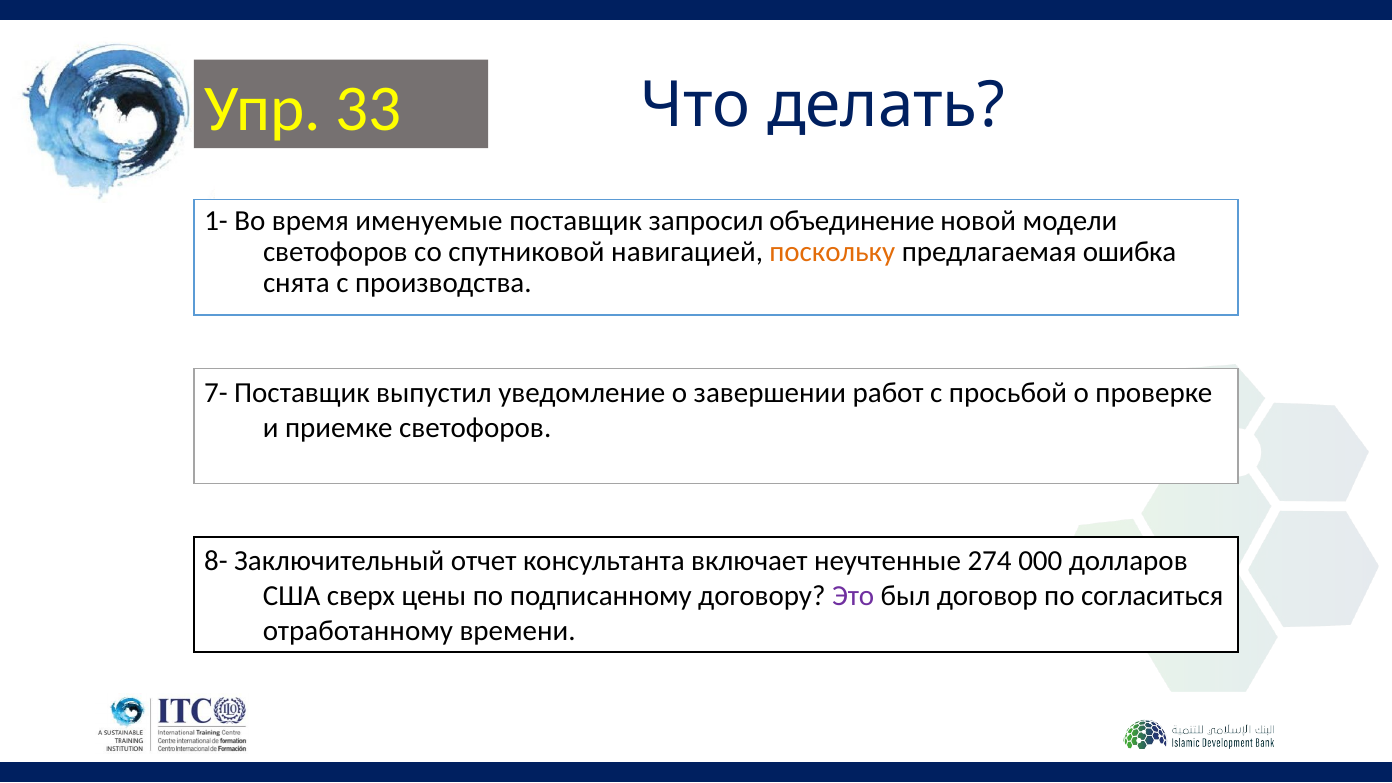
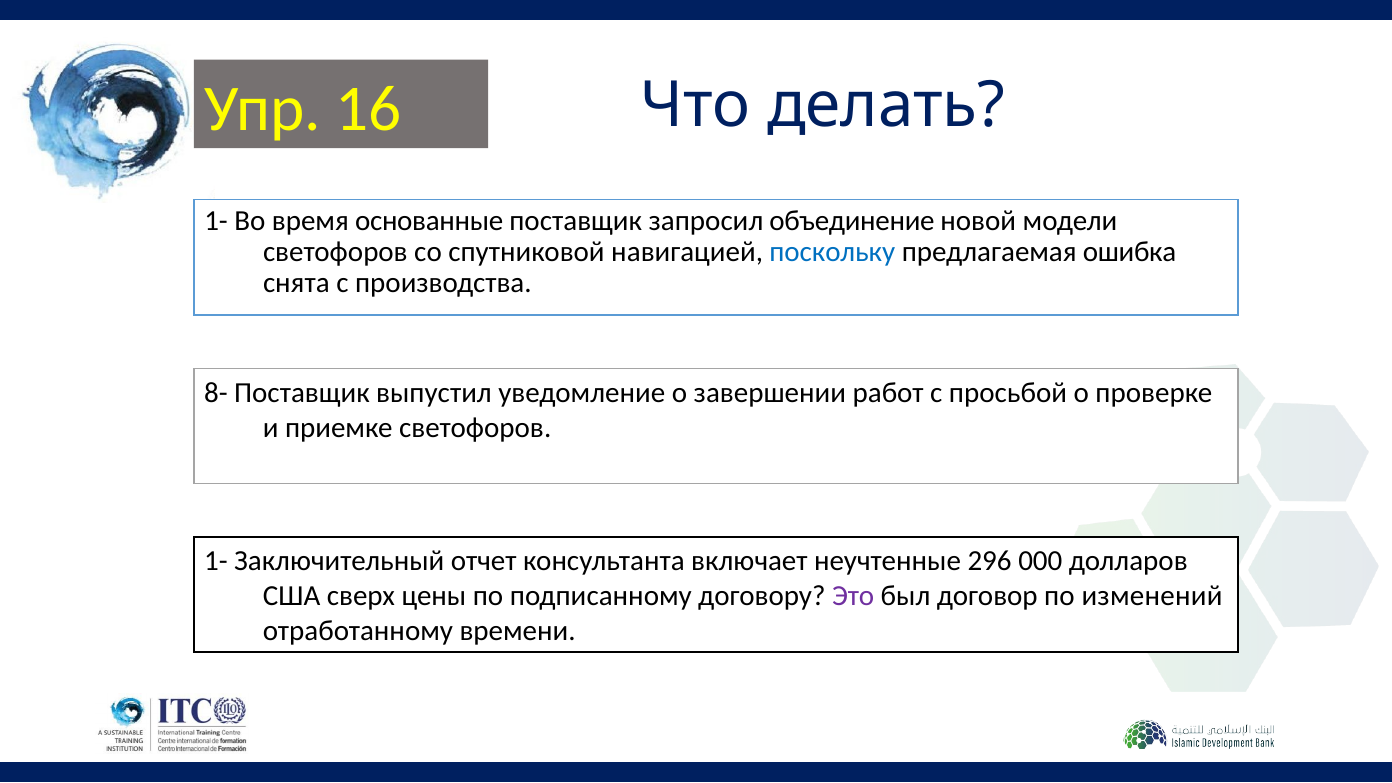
33: 33 -> 16 (368, 109)
именуемые: именуемые -> основанные (429, 220)
поскольку colour: orange -> blue (832, 252)
7-: 7- -> 8- (216, 393)
8-: 8- -> 1- (216, 561)
274: 274 -> 296 (990, 561)
согласиться: согласиться -> изменений (1152, 596)
